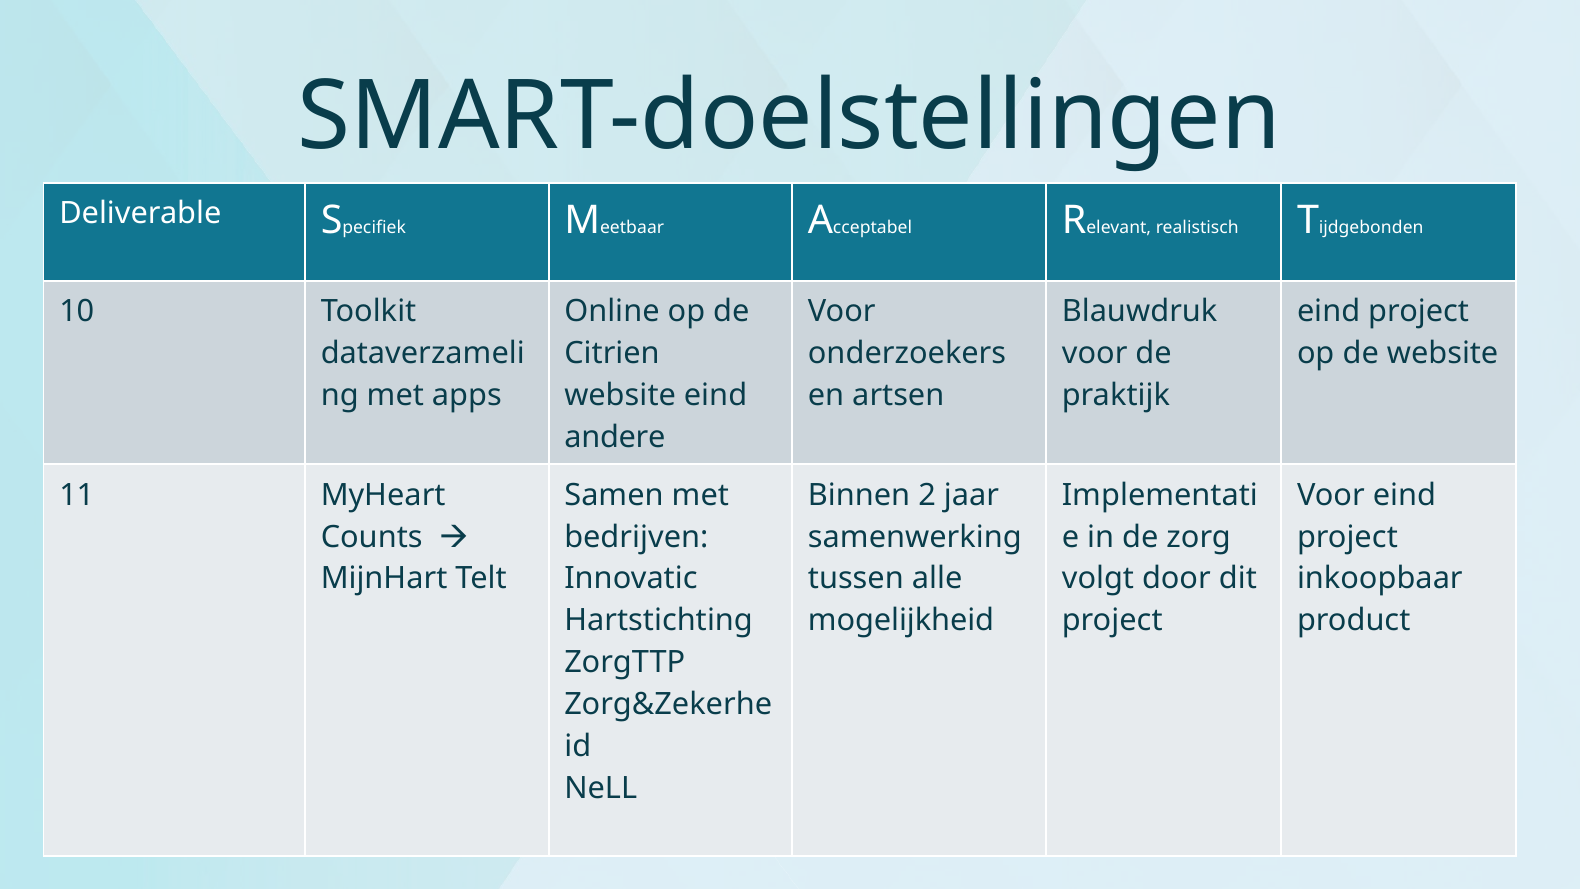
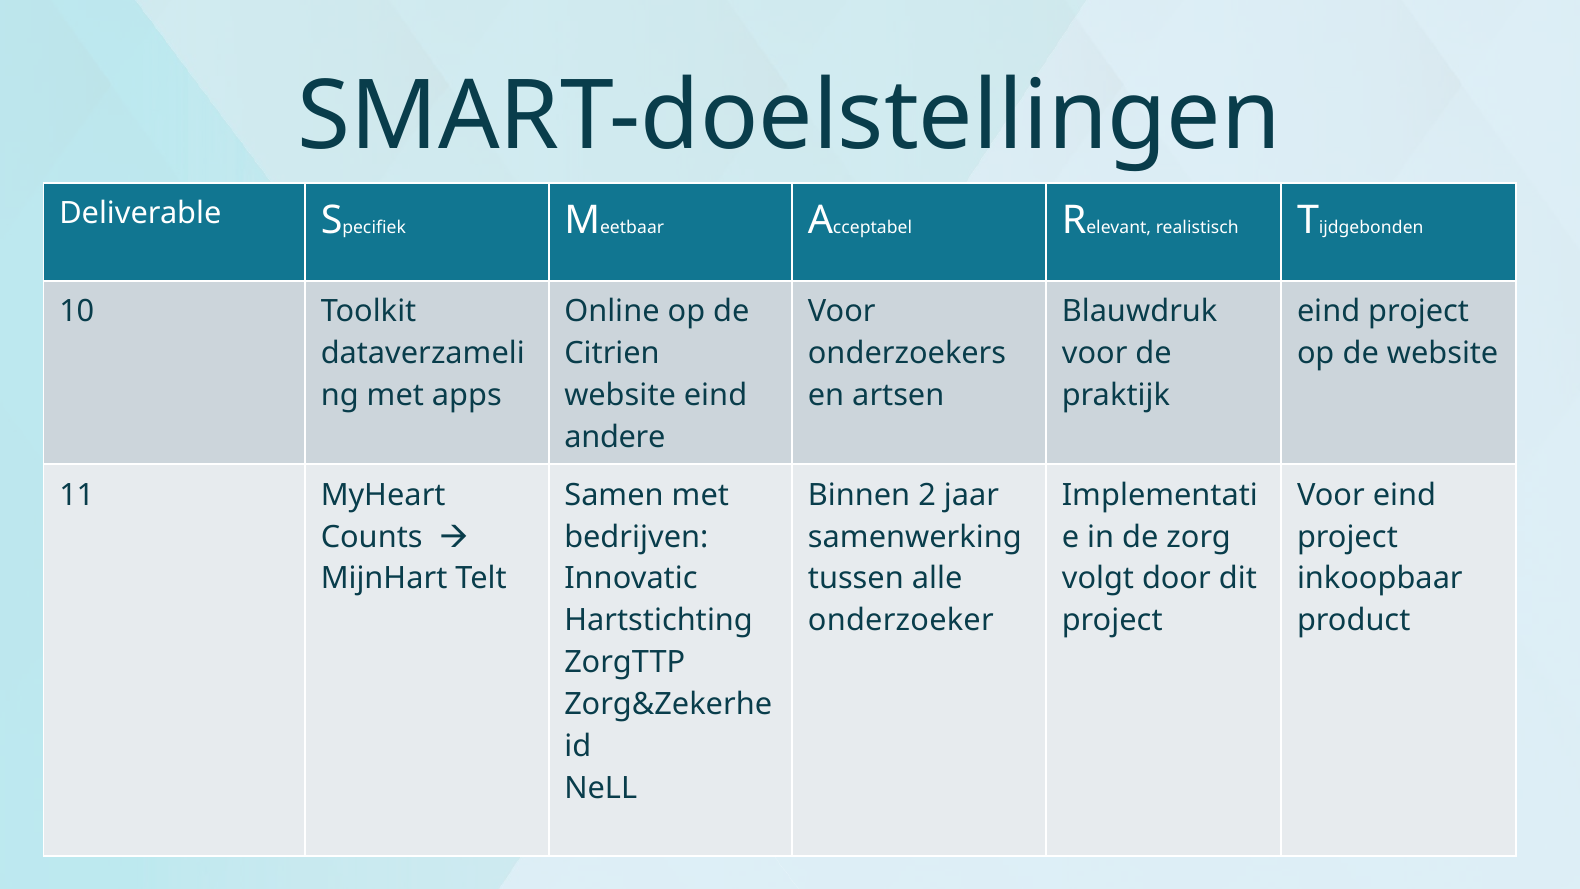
mogelijkheid: mogelijkheid -> onderzoeker (901, 620)
